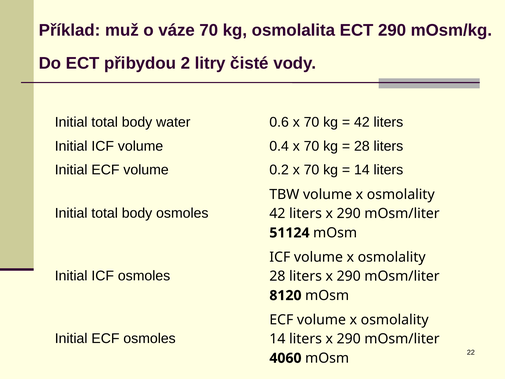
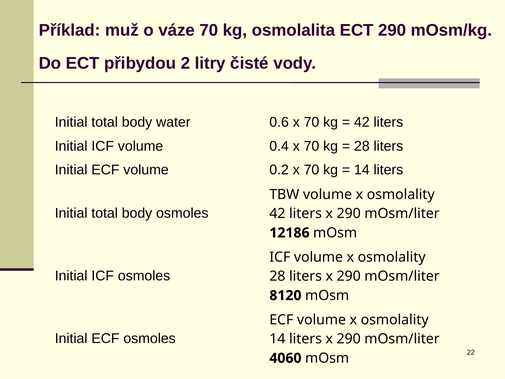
51124: 51124 -> 12186 (289, 233)
